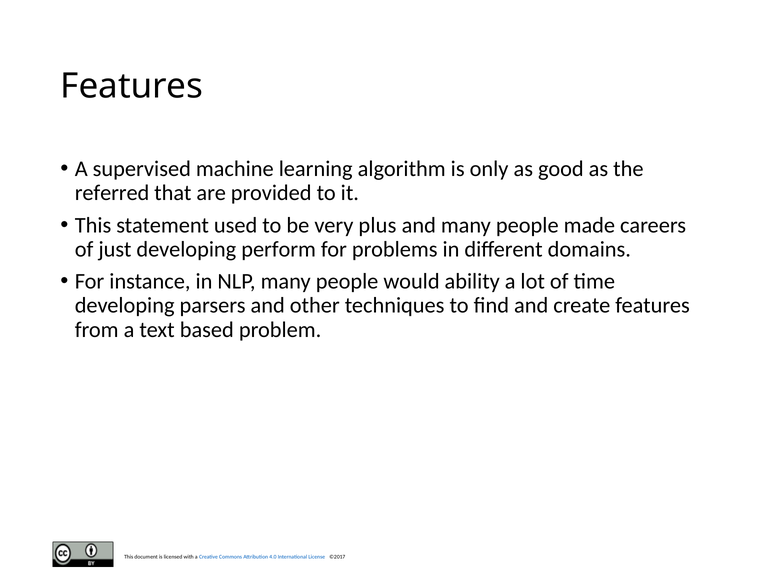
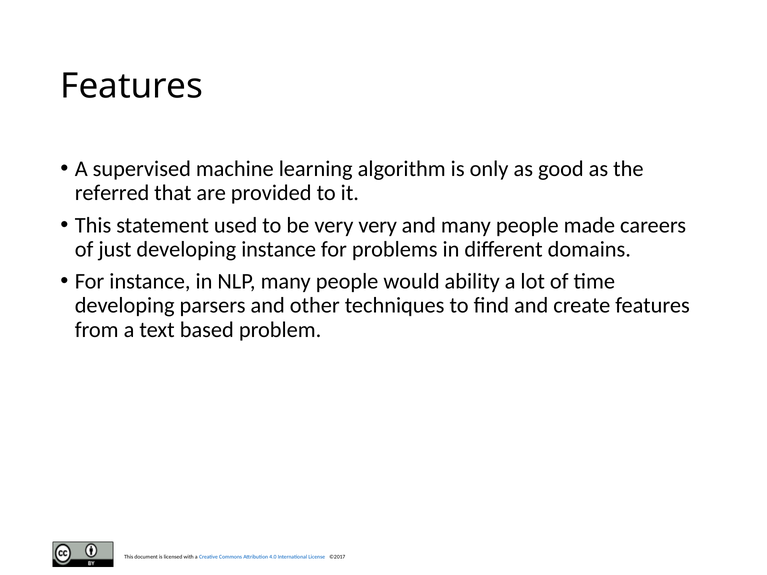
very plus: plus -> very (378, 225)
developing perform: perform -> instance (279, 249)
